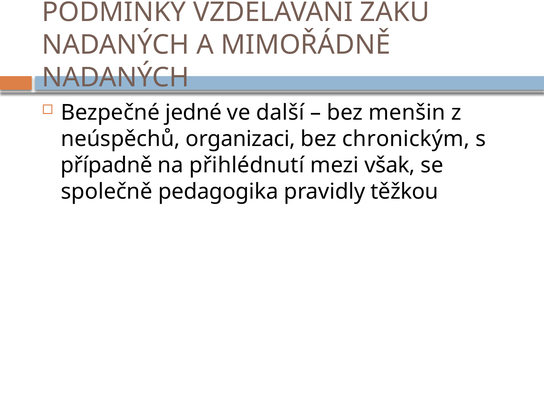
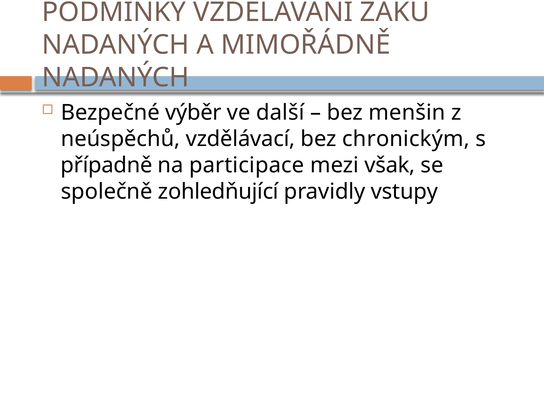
jedné: jedné -> výběr (193, 113)
organizaci: organizaci -> vzdělávací (240, 139)
přihlédnutí: přihlédnutí -> participace (247, 165)
pedagogika: pedagogika -> zohledňující (218, 191)
těžkou: těžkou -> vstupy (404, 191)
